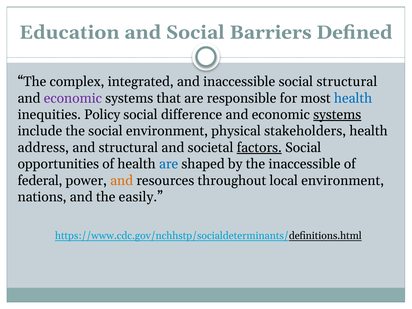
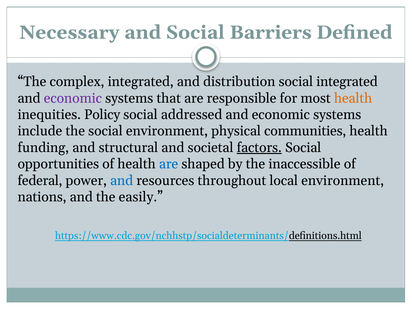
Education: Education -> Necessary (69, 32)
and inaccessible: inaccessible -> distribution (239, 82)
social structural: structural -> integrated (347, 82)
health colour: blue -> orange (353, 98)
difference: difference -> addressed (192, 115)
systems underline: present -> none (337, 115)
stakeholders: stakeholders -> communities (305, 131)
address: address -> funding (43, 148)
and colour: orange -> blue (122, 181)
